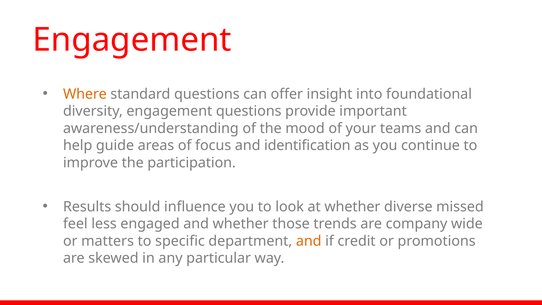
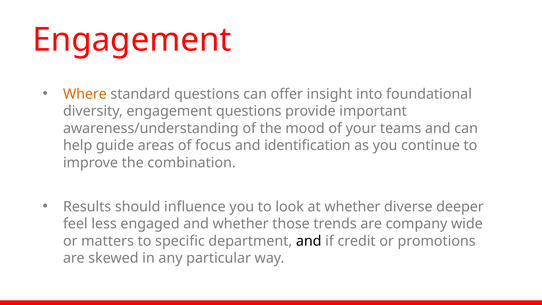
participation: participation -> combination (192, 163)
missed: missed -> deeper (460, 207)
and colour: orange -> black (309, 241)
